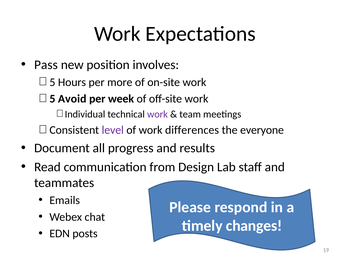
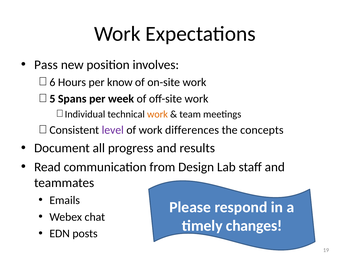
5: 5 -> 6 (52, 82)
more: more -> know (120, 82)
Avoid: Avoid -> Spans (72, 99)
work colour: purple -> orange (157, 114)
everyone: everyone -> concepts (262, 130)
